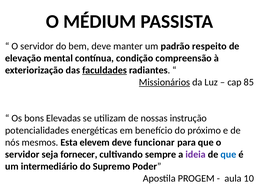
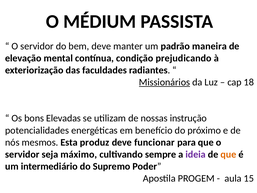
respeito: respeito -> maneira (209, 46)
compreensão: compreensão -> prejudicando (184, 58)
faculdades underline: present -> none (105, 70)
85: 85 -> 18 (249, 82)
elevem: elevem -> produz (95, 142)
fornecer: fornecer -> máximo (79, 154)
que colour: blue -> orange (228, 154)
10: 10 -> 15 (249, 178)
